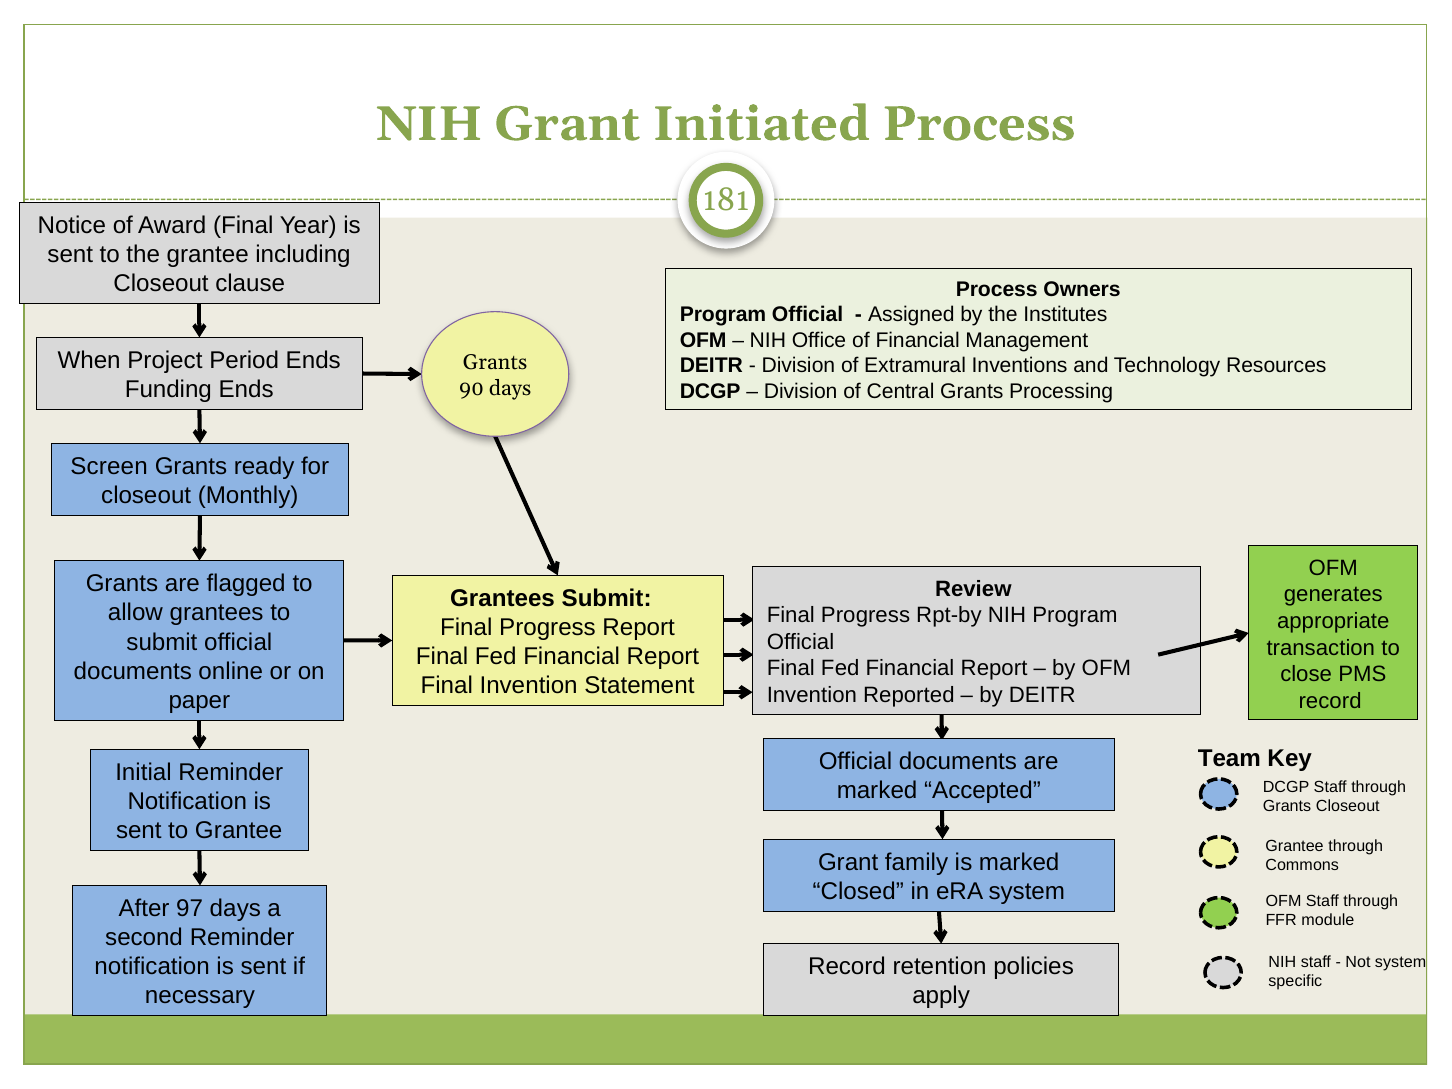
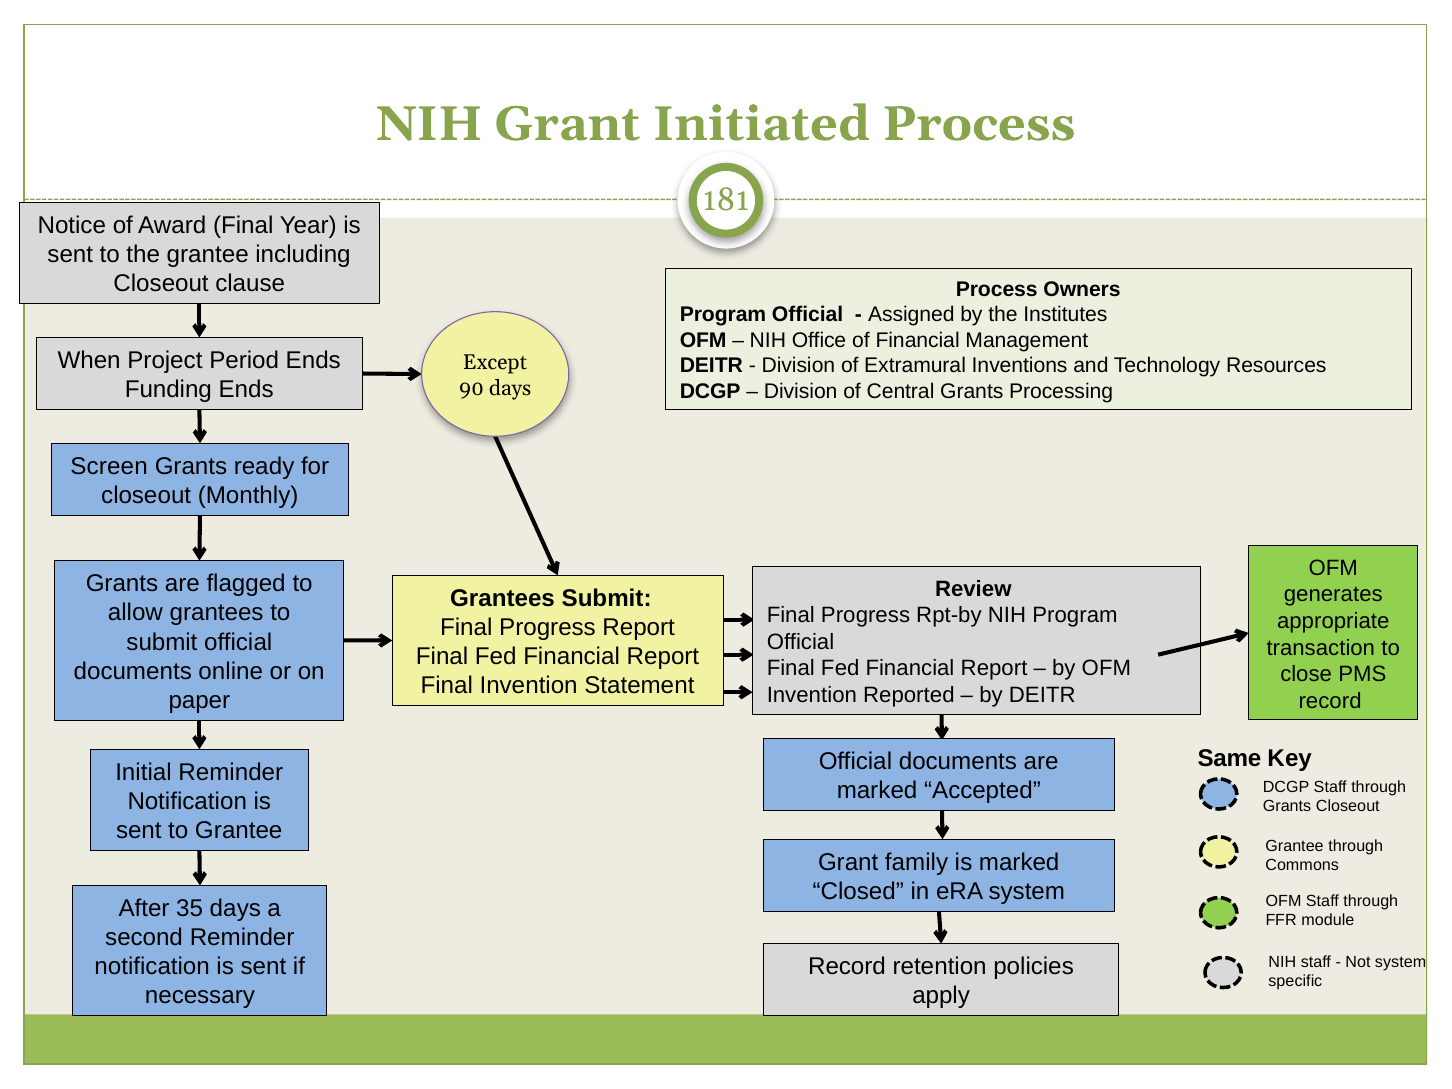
Grants: Grants -> Except (495, 363)
Team: Team -> Same (1229, 759)
97: 97 -> 35 (190, 909)
